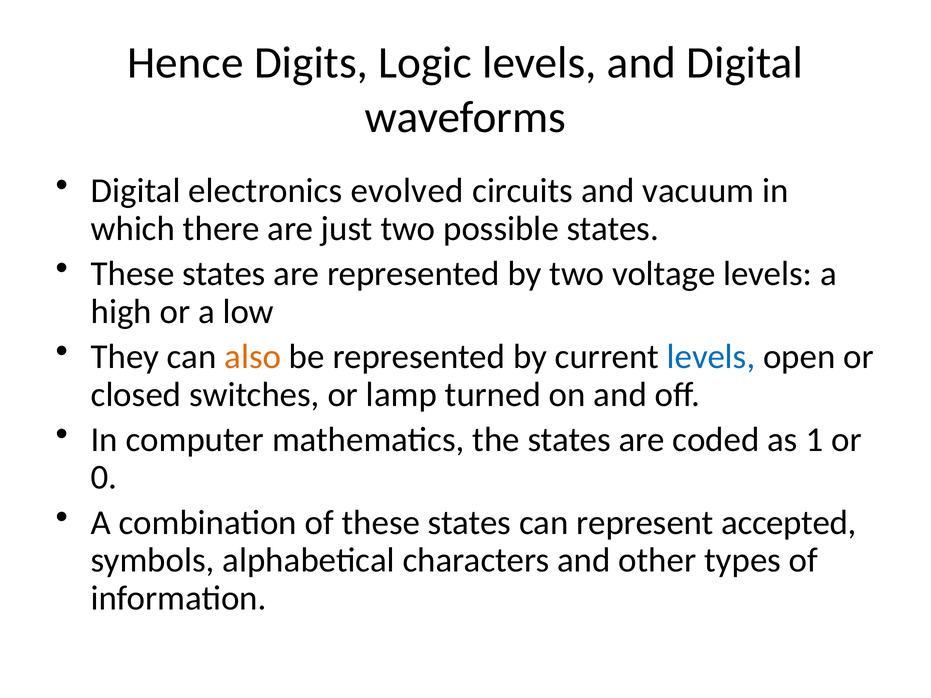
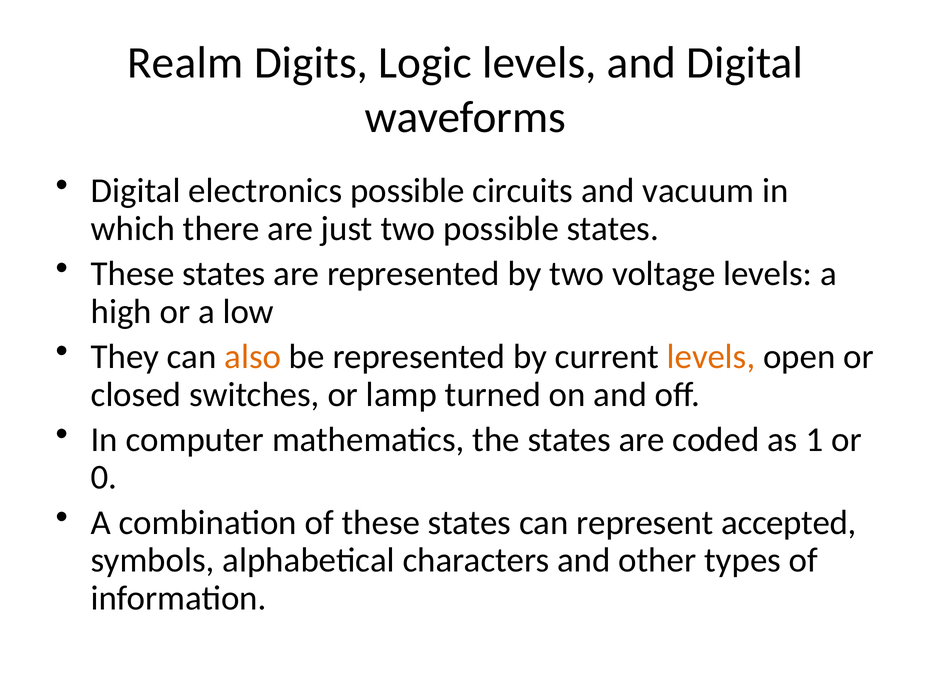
Hence: Hence -> Realm (185, 63)
electronics evolved: evolved -> possible (407, 191)
levels colour: blue -> orange (711, 357)
